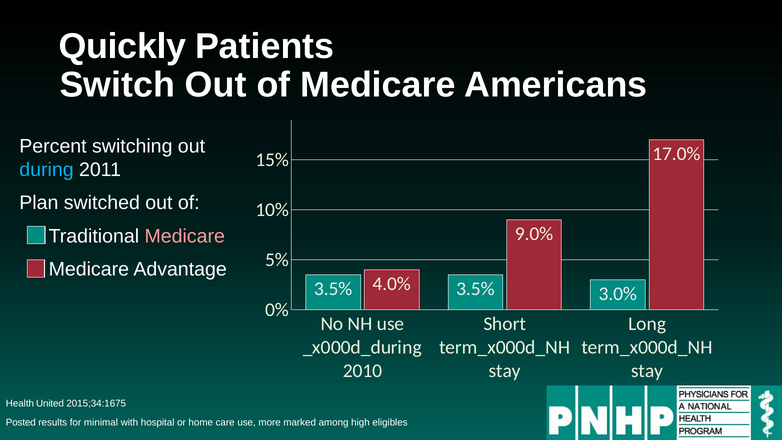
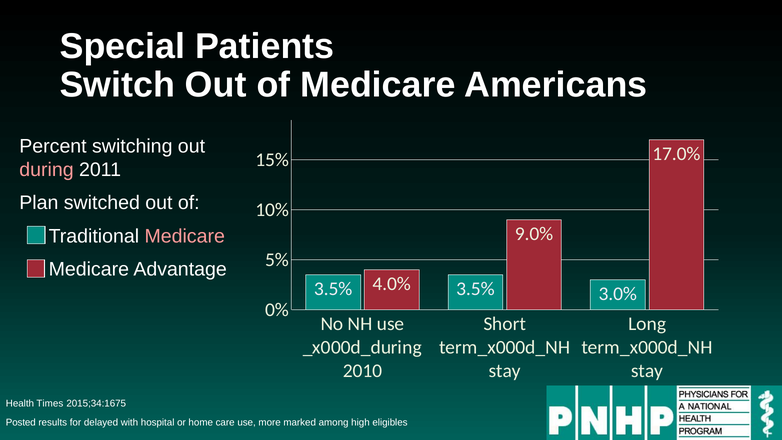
Quickly: Quickly -> Special (122, 46)
during colour: light blue -> pink (46, 170)
United: United -> Times (50, 403)
minimal: minimal -> delayed (101, 422)
